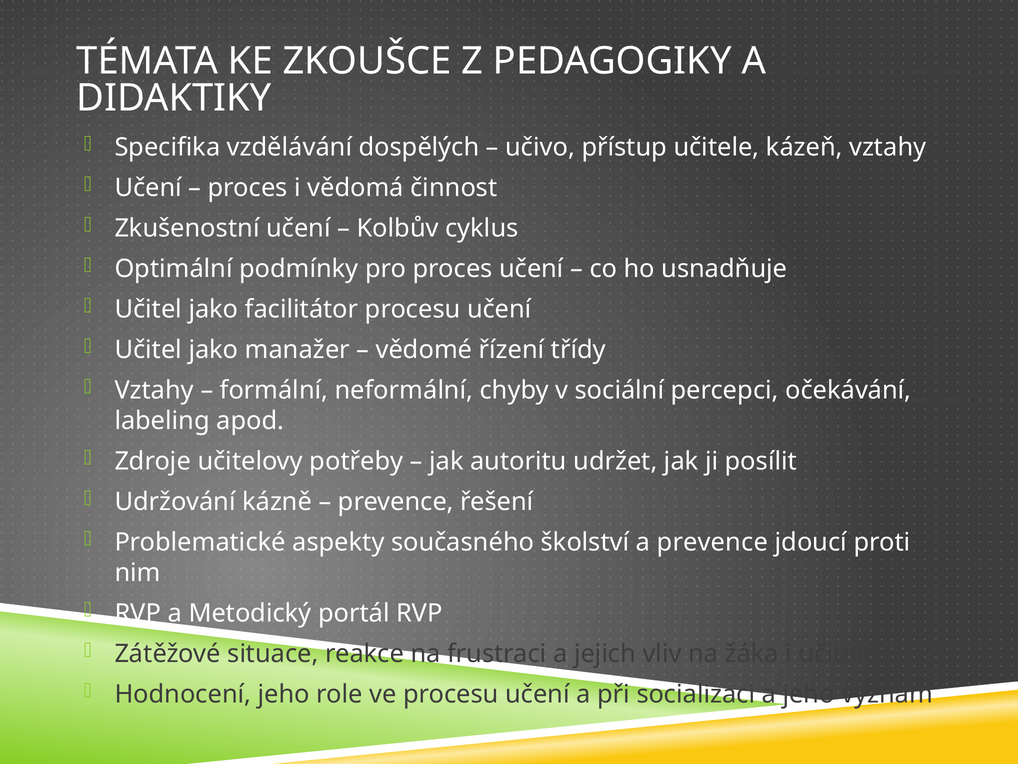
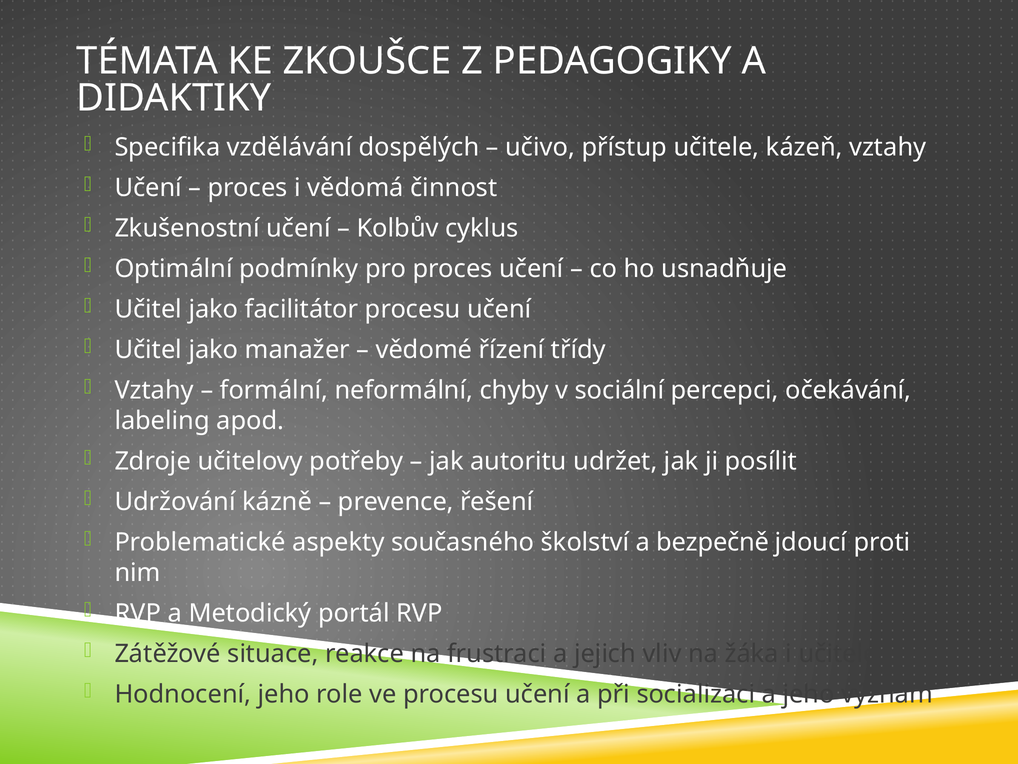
a prevence: prevence -> bezpečně (713, 542)
